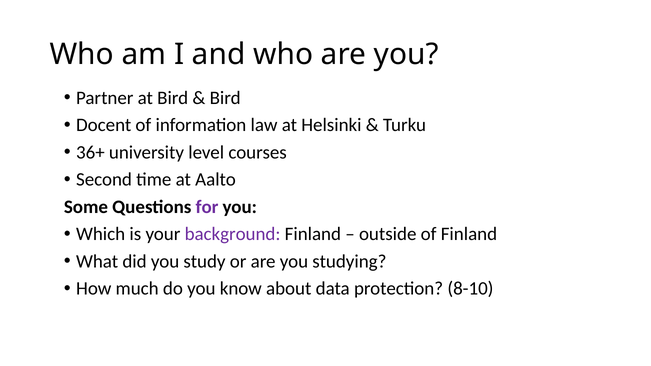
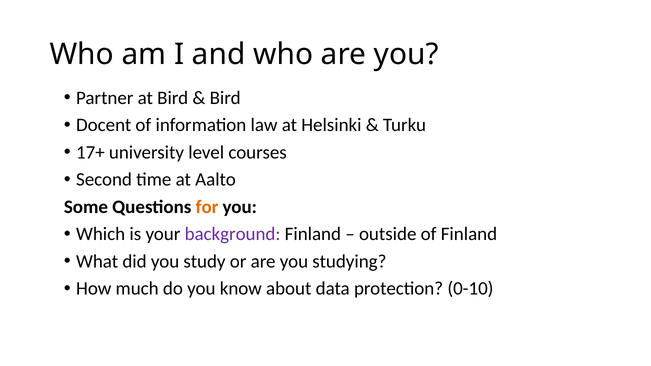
36+: 36+ -> 17+ (90, 153)
for colour: purple -> orange (207, 207)
8-10: 8-10 -> 0-10 (470, 289)
